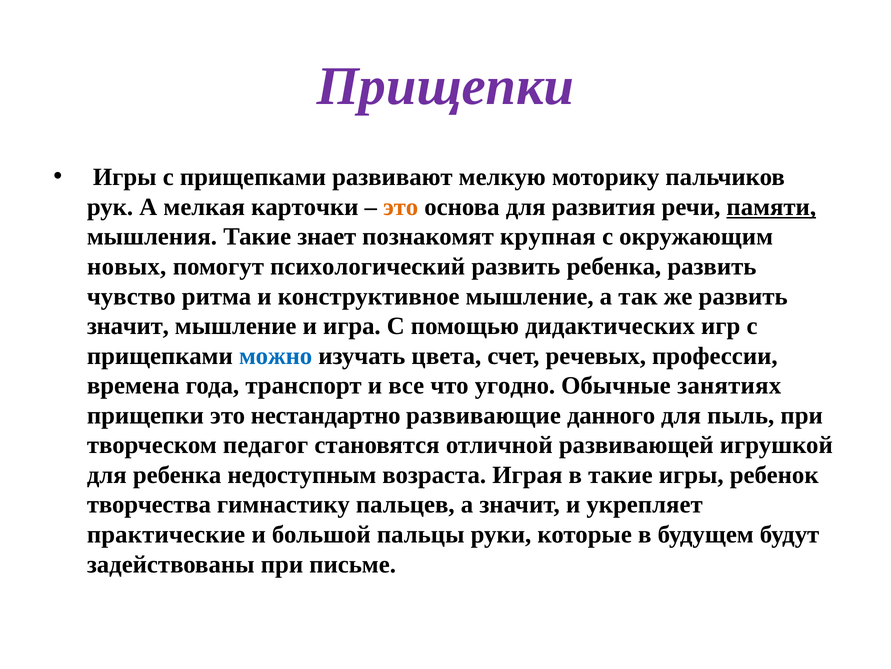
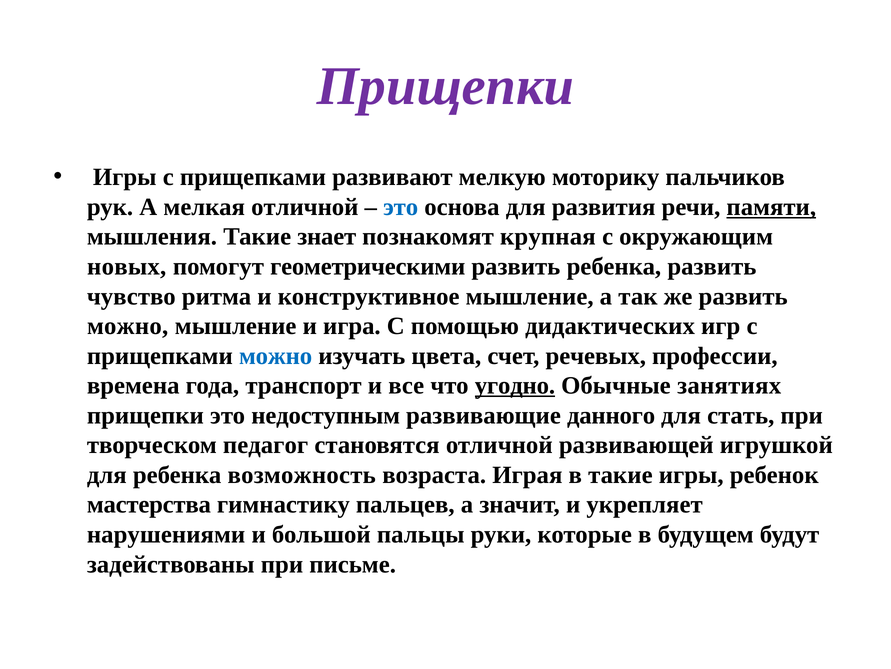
мелкая карточки: карточки -> отличной (305, 207)
это colour: orange -> blue (401, 207)
психологический: психологический -> геометрическими (368, 266)
значит: значит -> можно (128, 326)
угодно underline: none -> present (515, 385)
нестандартно: нестандартно -> недоступным (326, 415)
пыль: пыль -> стать (741, 415)
недоступным: недоступным -> возможность (302, 474)
творчества: творчества -> мастерства (149, 504)
практические: практические -> нарушениями (166, 534)
